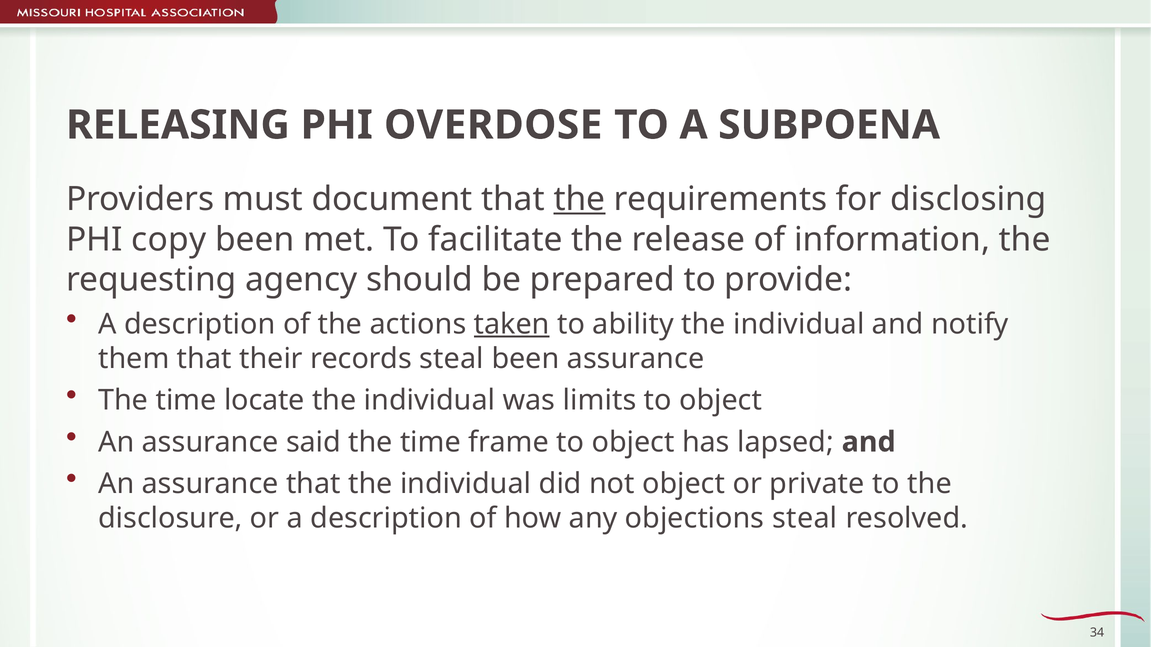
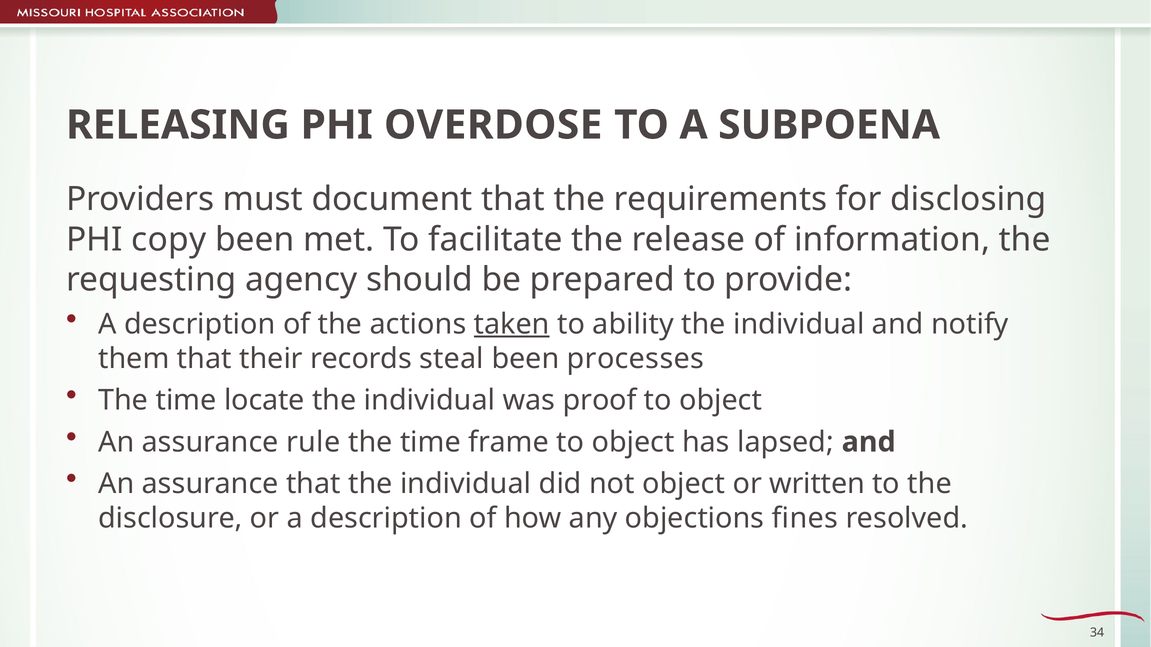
the underline: present -> none (579, 199)
been assurance: assurance -> processes (635, 359)
limits: limits -> proof (600, 401)
said: said -> rule (313, 442)
private: private -> written (817, 484)
objections steal: steal -> fines (805, 519)
